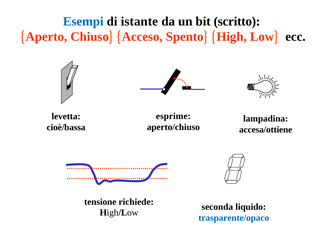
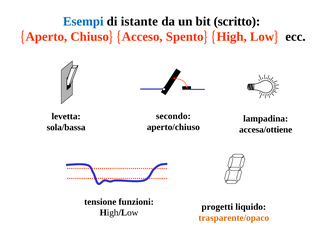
esprime: esprime -> secondo (173, 116)
cioè/bassa: cioè/bassa -> sola/bassa (66, 128)
richiede: richiede -> funzioni (136, 202)
seconda: seconda -> progetti (217, 207)
trasparente/opaco colour: blue -> orange (234, 218)
